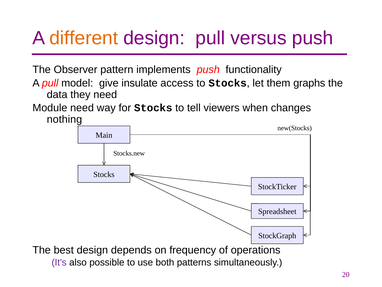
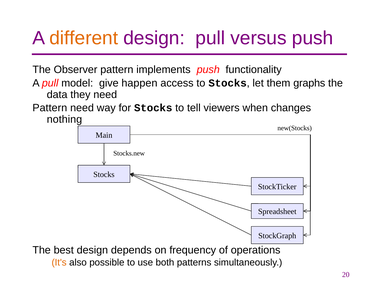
insulate: insulate -> happen (139, 83)
Module: Module -> Pattern (50, 108)
It's colour: purple -> orange (59, 262)
